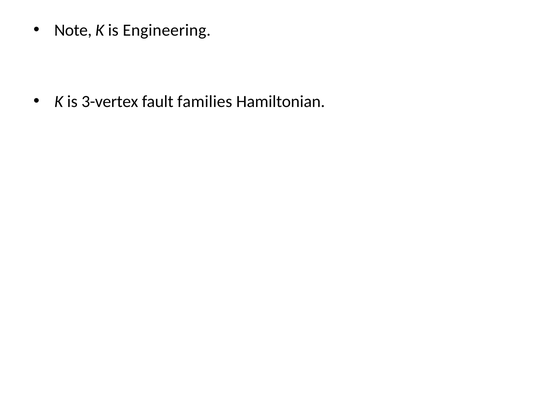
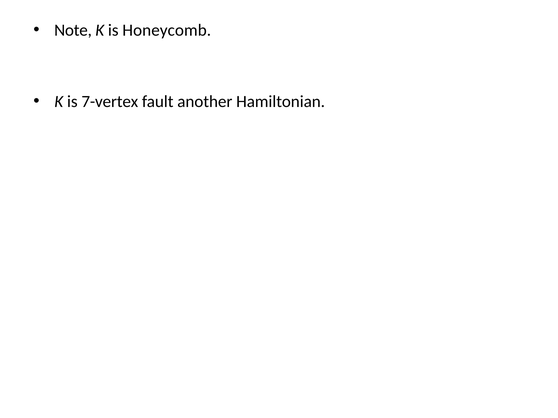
Engineering: Engineering -> Honeycomb (167, 30)
3-vertex: 3-vertex -> 7-vertex (110, 102)
families: families -> another (205, 102)
